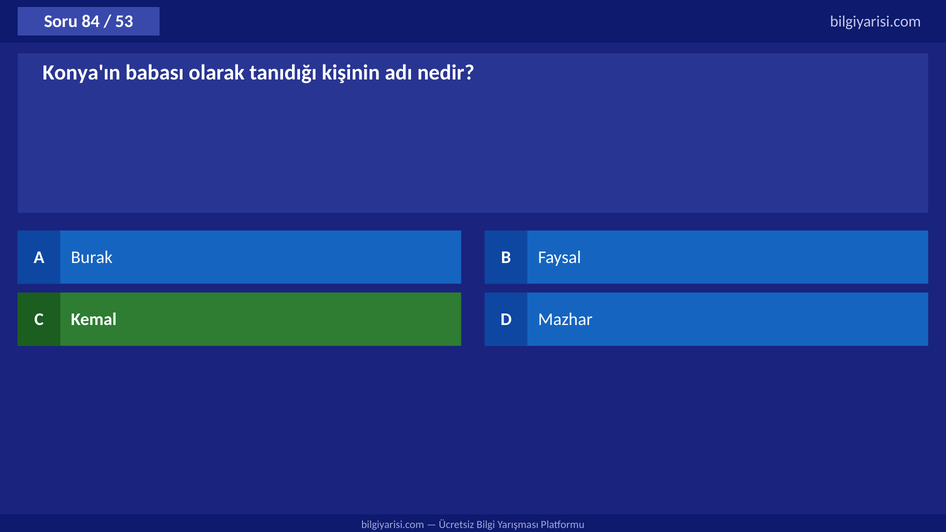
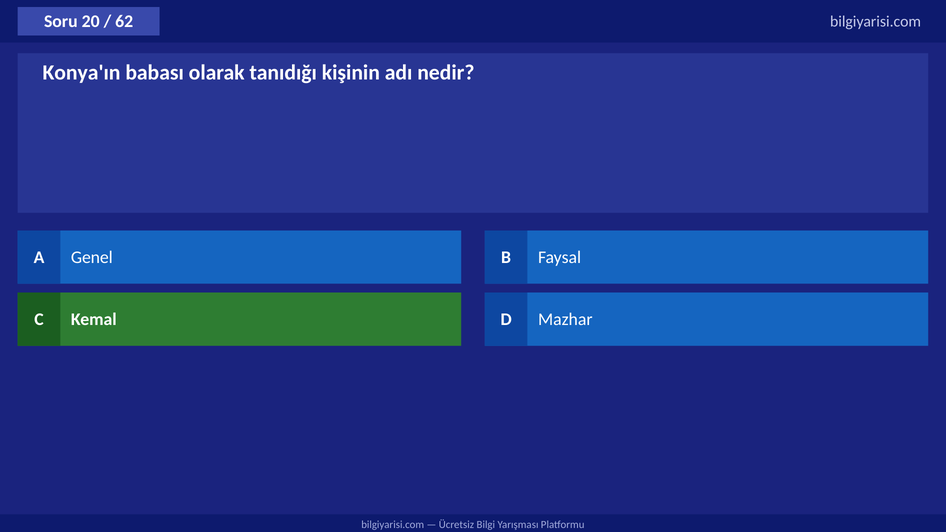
84: 84 -> 20 (91, 22)
53: 53 -> 62 (124, 22)
Burak: Burak -> Genel (92, 257)
